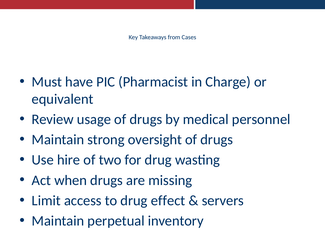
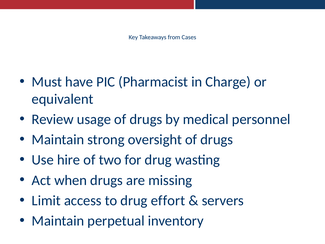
effect: effect -> effort (168, 200)
